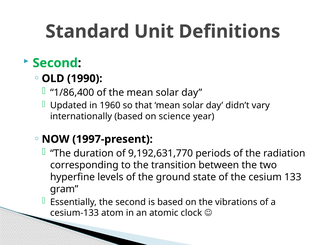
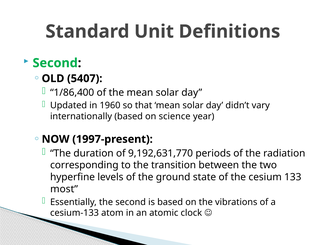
1990: 1990 -> 5407 (85, 78)
gram: gram -> most (64, 189)
